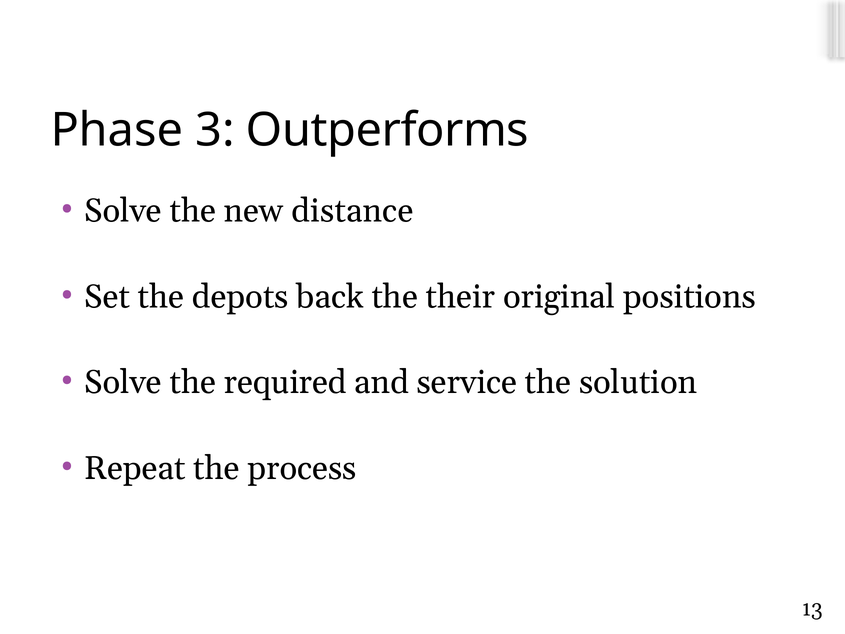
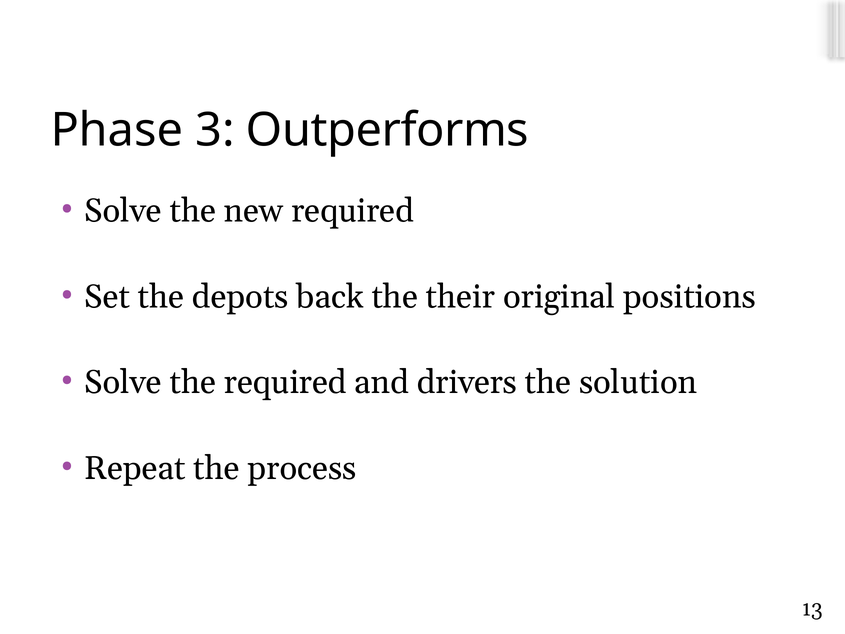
new distance: distance -> required (353, 211)
service: service -> drivers (467, 382)
